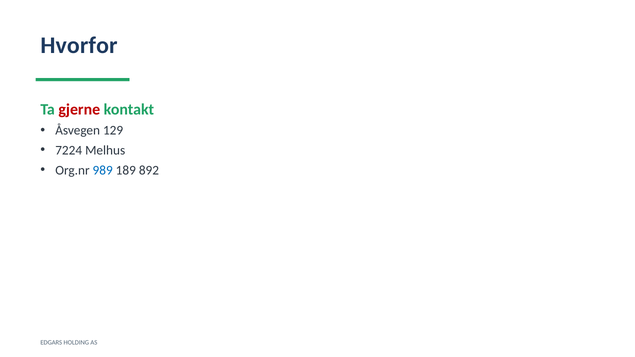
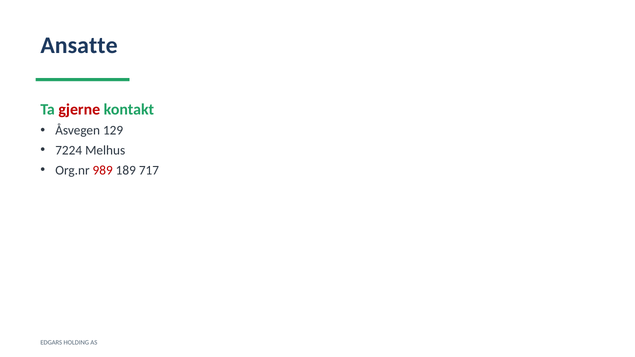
Hvorfor: Hvorfor -> Ansatte (79, 45)
989 colour: blue -> red (103, 170)
892: 892 -> 717 (149, 170)
